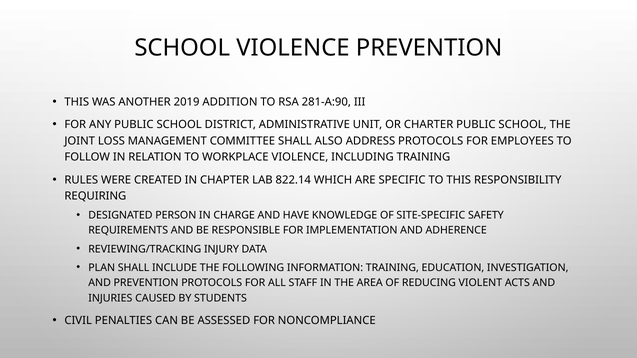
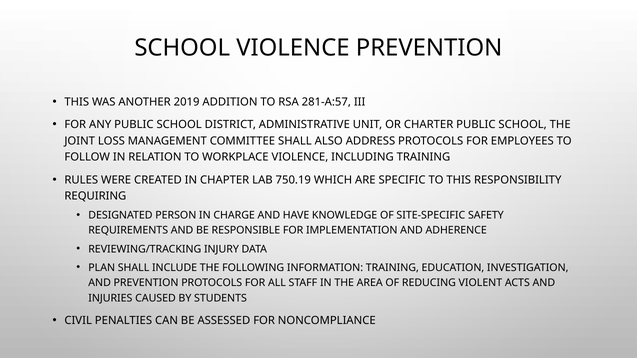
281-A:90: 281-A:90 -> 281-A:57 (326, 102)
822.14: 822.14 -> 750.19 (293, 180)
